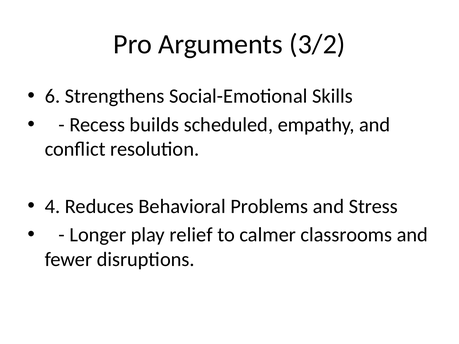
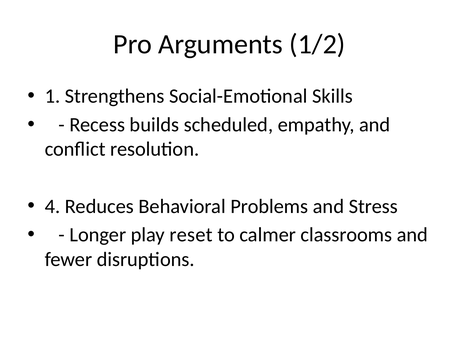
3/2: 3/2 -> 1/2 (317, 44)
6: 6 -> 1 (52, 96)
relief: relief -> reset (191, 235)
